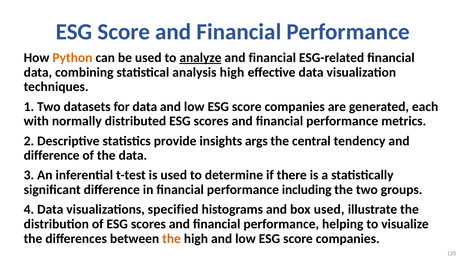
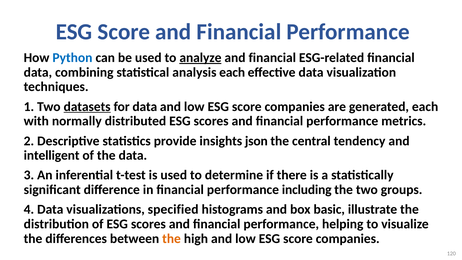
Python colour: orange -> blue (72, 58)
analysis high: high -> each (232, 72)
datasets underline: none -> present (87, 107)
args: args -> json (256, 141)
difference: difference -> intelligent (52, 155)
box used: used -> basic (329, 209)
